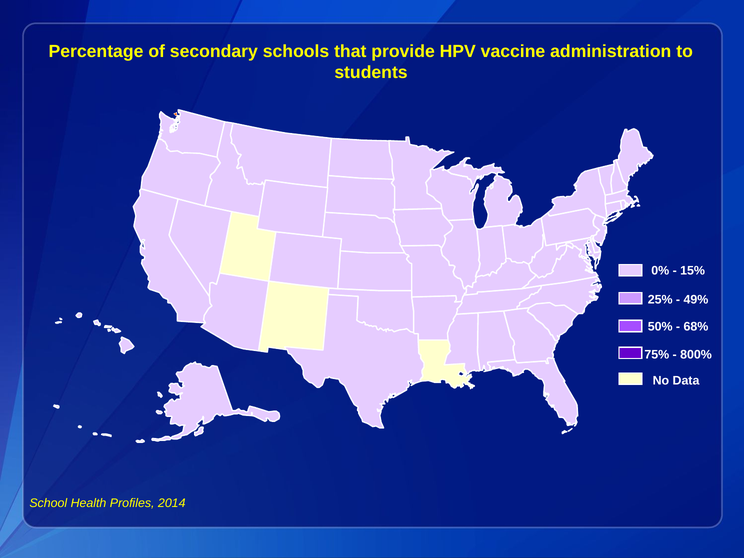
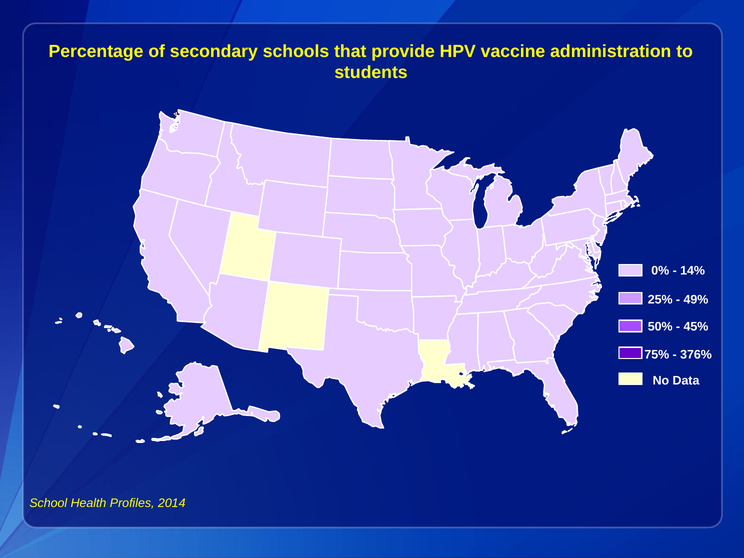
15%: 15% -> 14% (693, 271)
68%: 68% -> 45% (696, 327)
800%: 800% -> 376% (696, 355)
